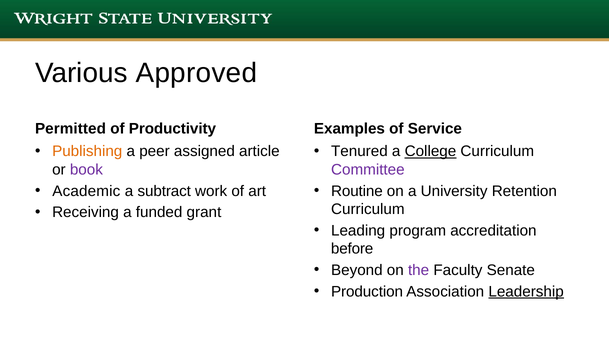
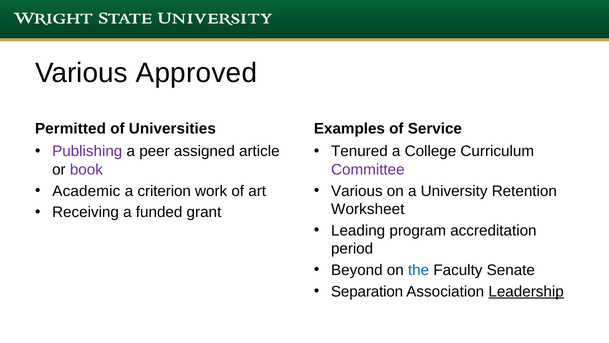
Productivity: Productivity -> Universities (172, 128)
Publishing colour: orange -> purple (87, 151)
College underline: present -> none (430, 151)
subtract: subtract -> criterion (164, 191)
Routine: Routine -> Various (357, 191)
Curriculum: Curriculum -> Worksheet (368, 209)
before: before -> period (352, 249)
the colour: purple -> blue (419, 270)
Production: Production -> Separation (367, 291)
